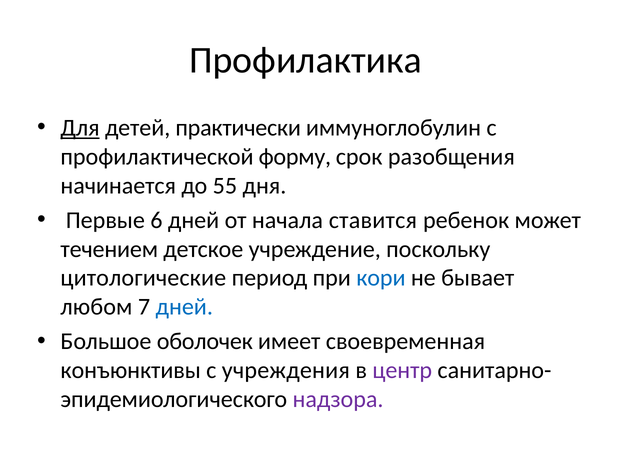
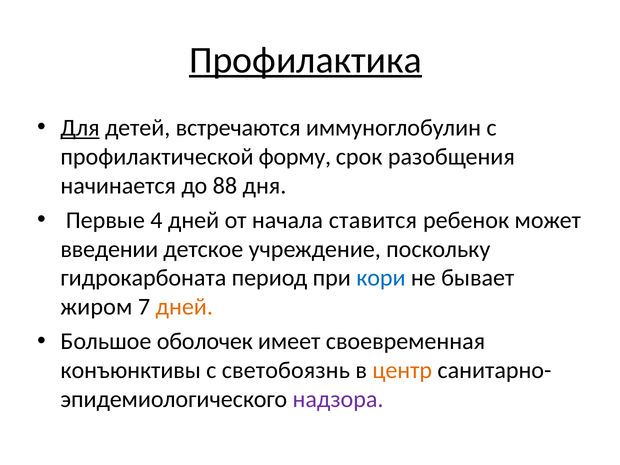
Профилактика underline: none -> present (306, 60)
практически: практически -> встречаются (238, 128)
55: 55 -> 88 (225, 186)
6: 6 -> 4 (156, 220)
течением: течением -> введении (109, 249)
цитологические: цитологические -> гидрокарбоната (143, 278)
любом: любом -> жиром (96, 307)
дней colour: blue -> orange (184, 307)
учреждения: учреждения -> светобоязнь (286, 370)
центр colour: purple -> orange (402, 370)
